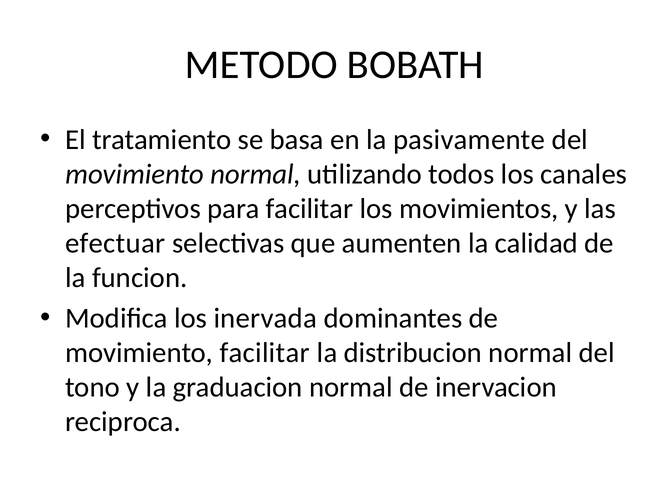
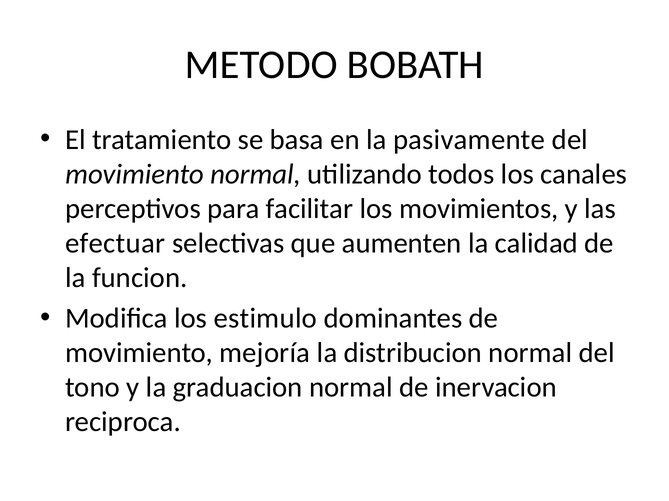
inervada: inervada -> estimulo (265, 319)
movimiento facilitar: facilitar -> mejoría (265, 353)
